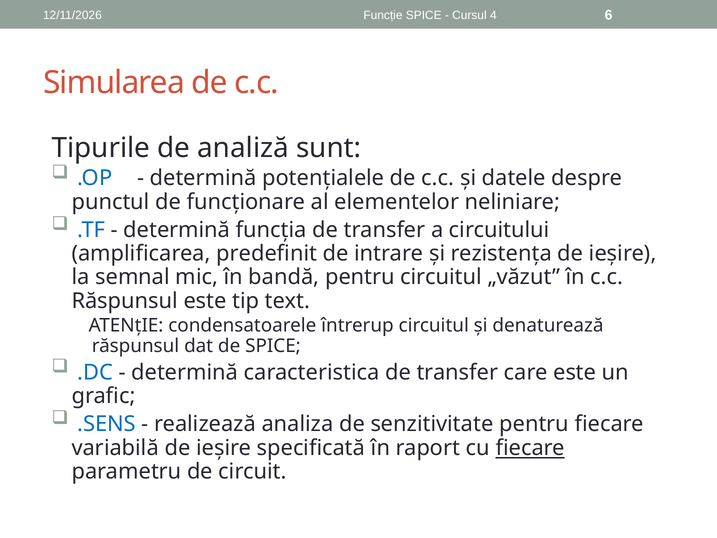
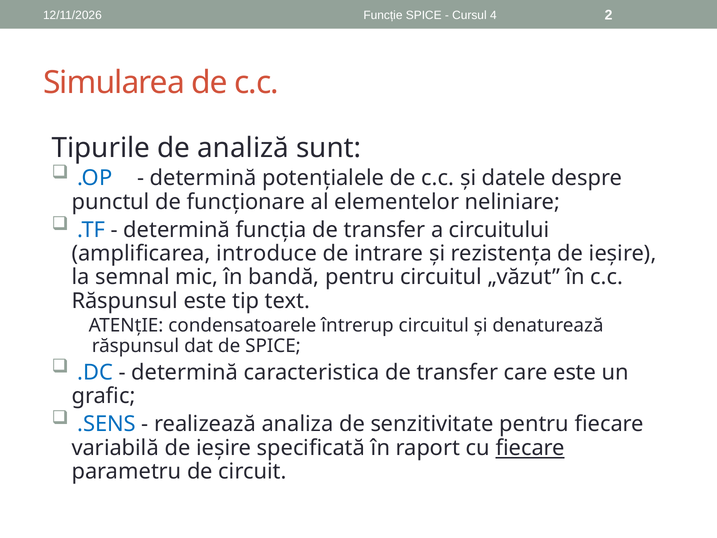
6: 6 -> 2 (609, 15)
predefinit: predefinit -> introduce (267, 253)
